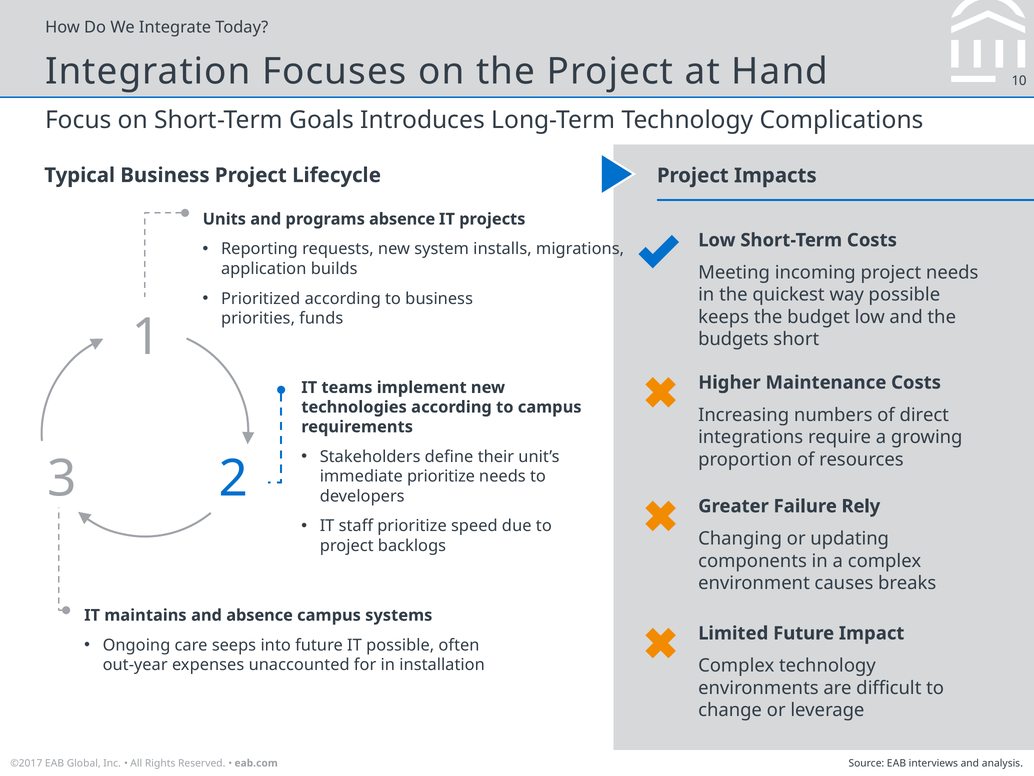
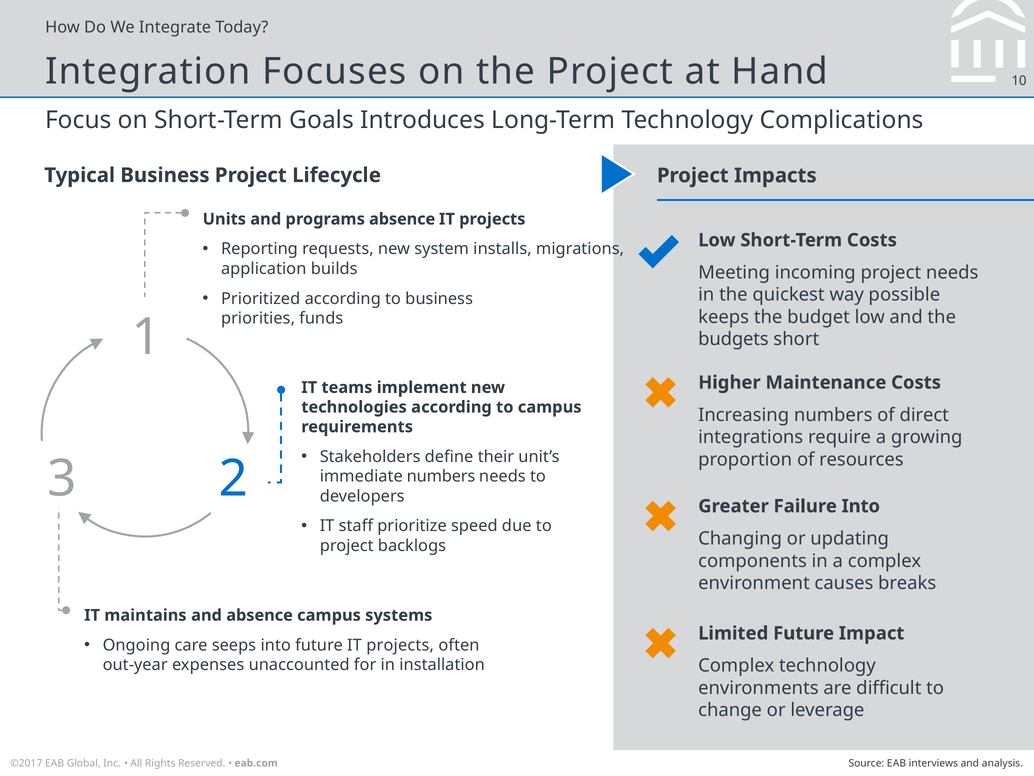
immediate prioritize: prioritize -> numbers (441, 476)
Failure Rely: Rely -> Into (861, 506)
future IT possible: possible -> projects (400, 645)
